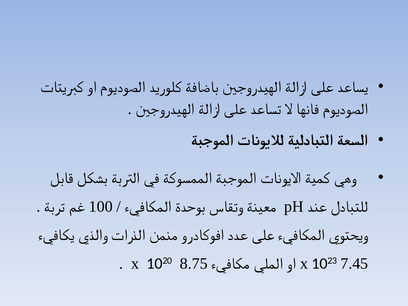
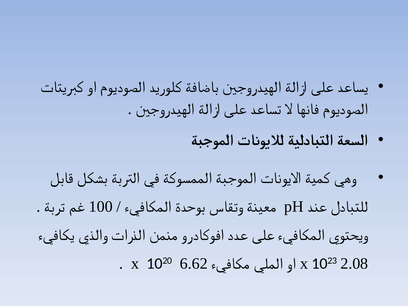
8.75: 8.75 -> 6.62 (194, 264)
7.45: 7.45 -> 2.08 (354, 264)
